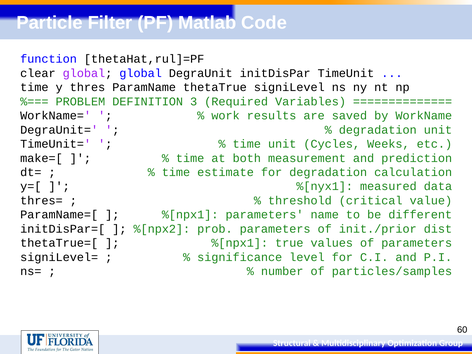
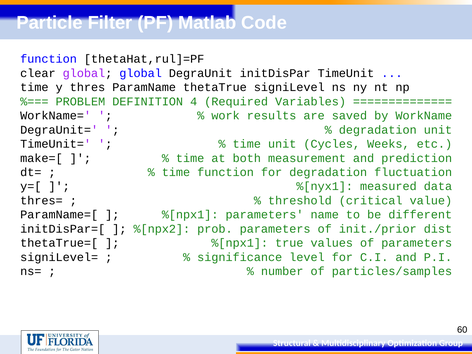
3: 3 -> 4 (194, 101)
time estimate: estimate -> function (226, 172)
calculation: calculation -> fluctuation (413, 172)
